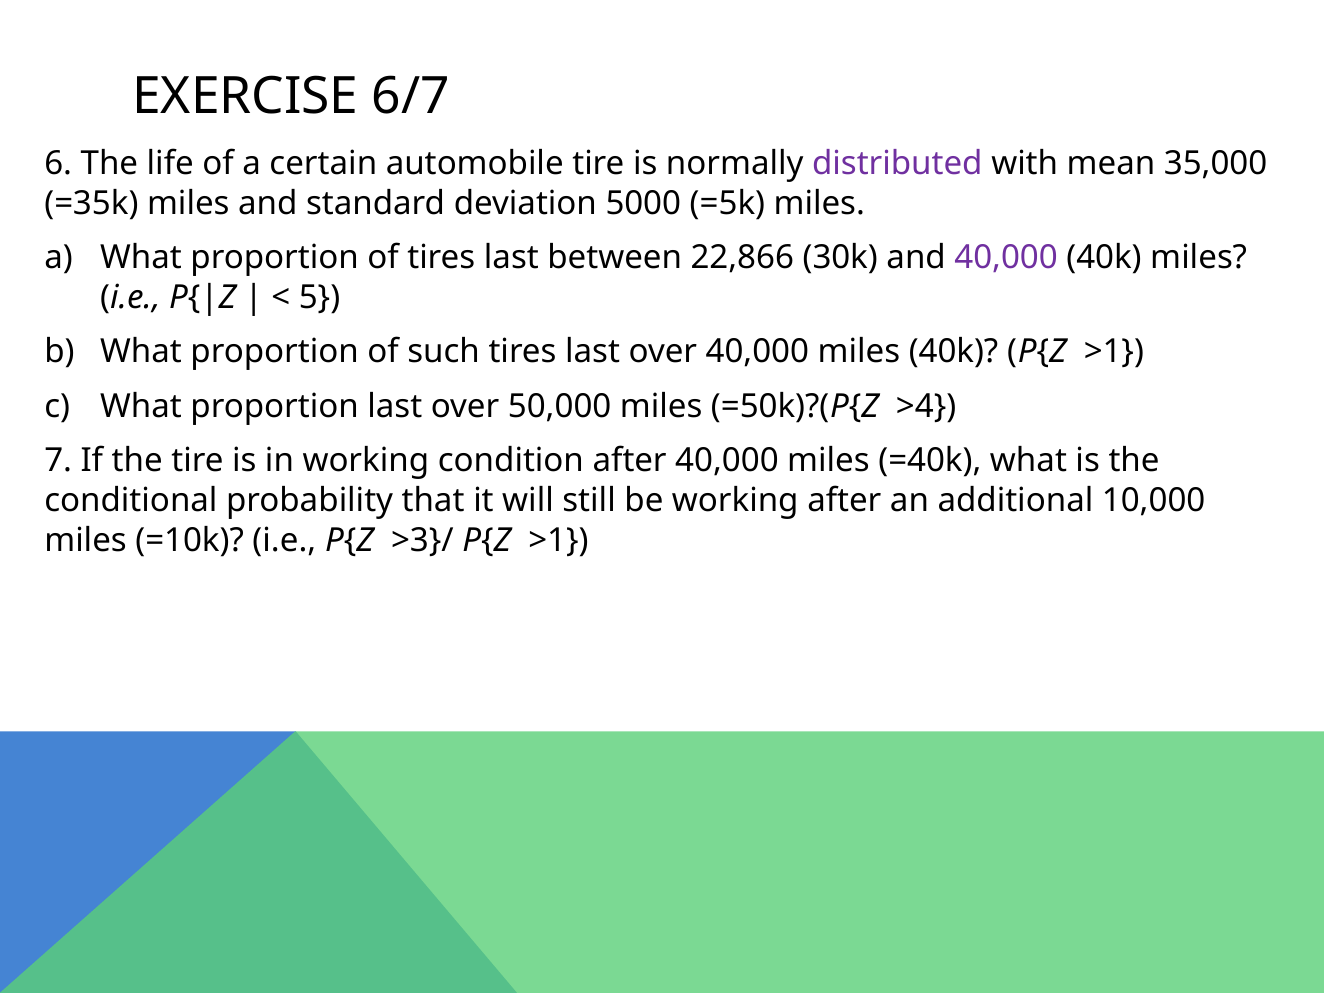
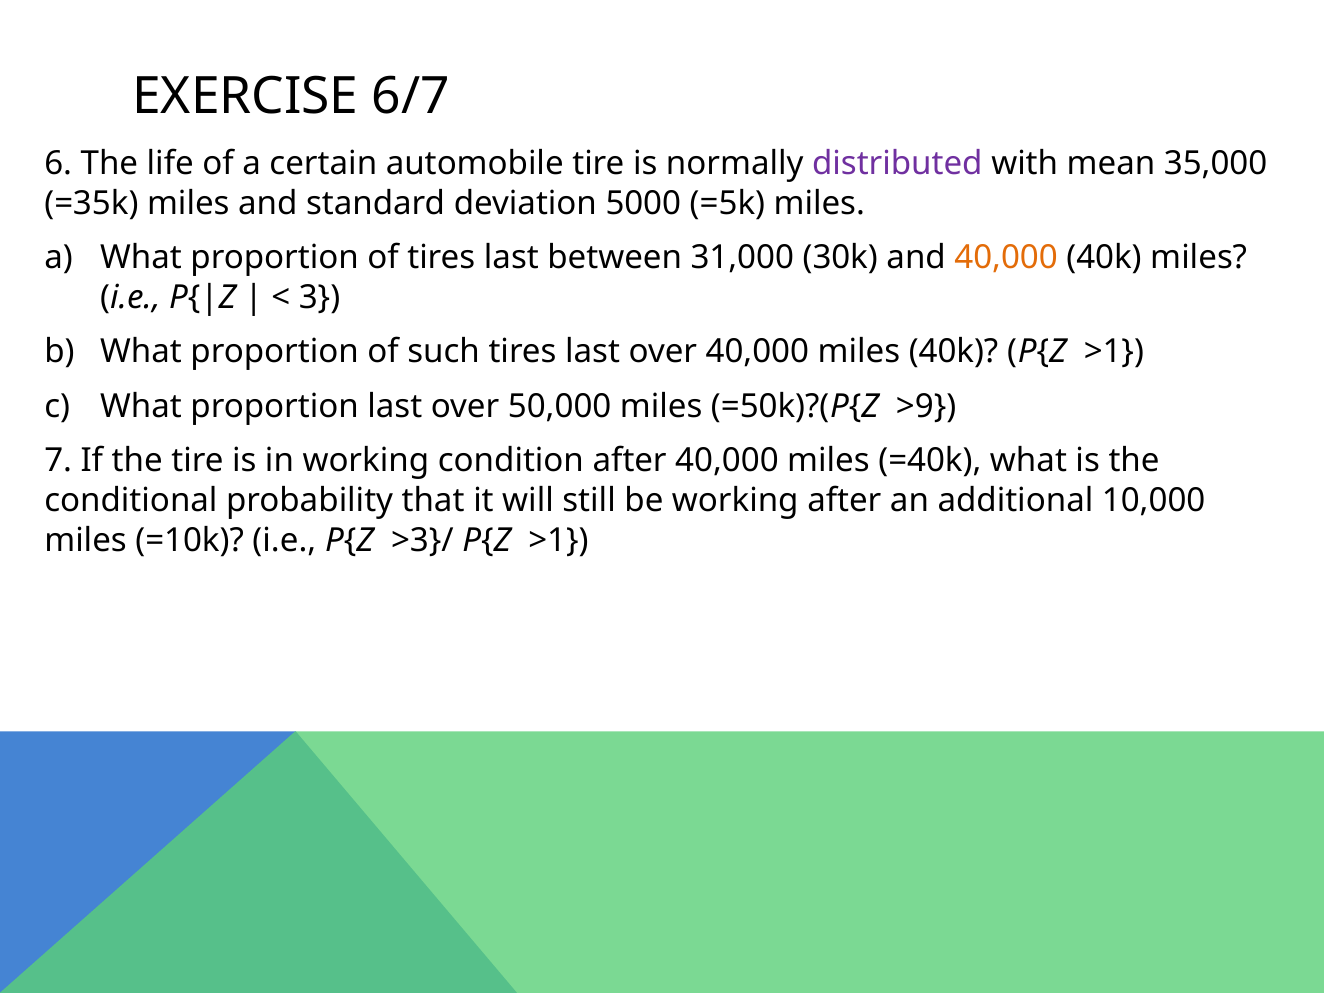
22,866: 22,866 -> 31,000 (742, 258)
40,000 colour: purple -> orange (1006, 258)
5: 5 -> 3 (320, 297)
>4: >4 -> >9 (926, 406)
